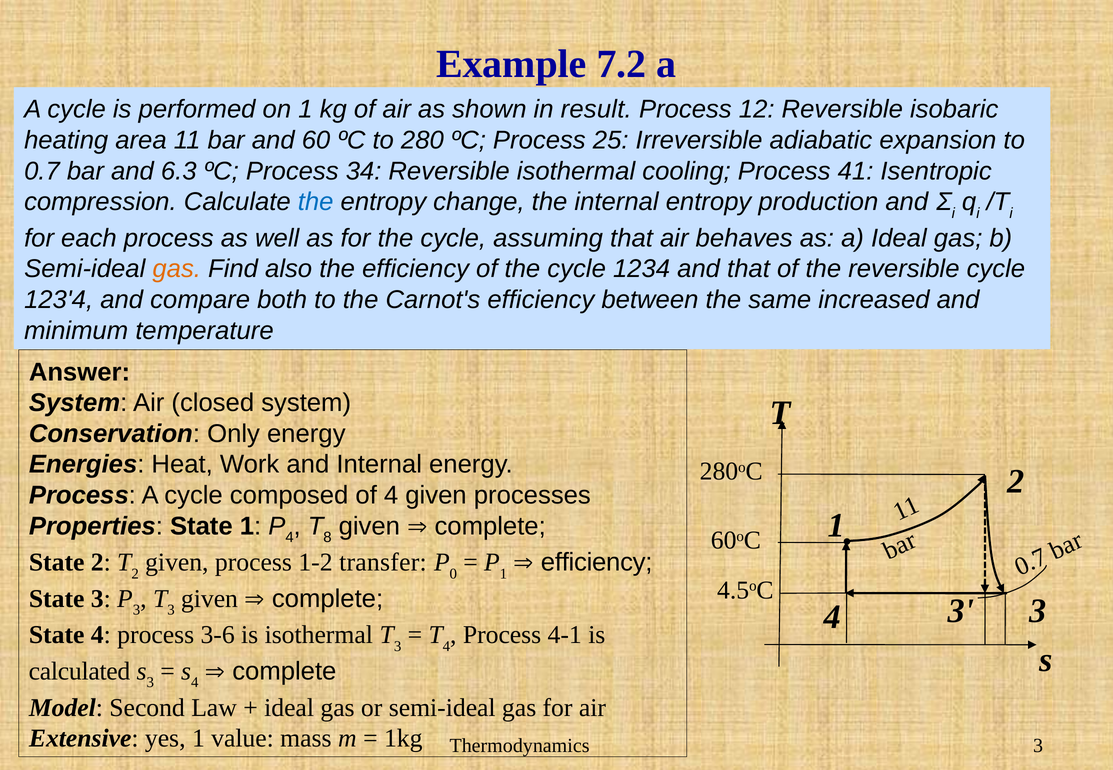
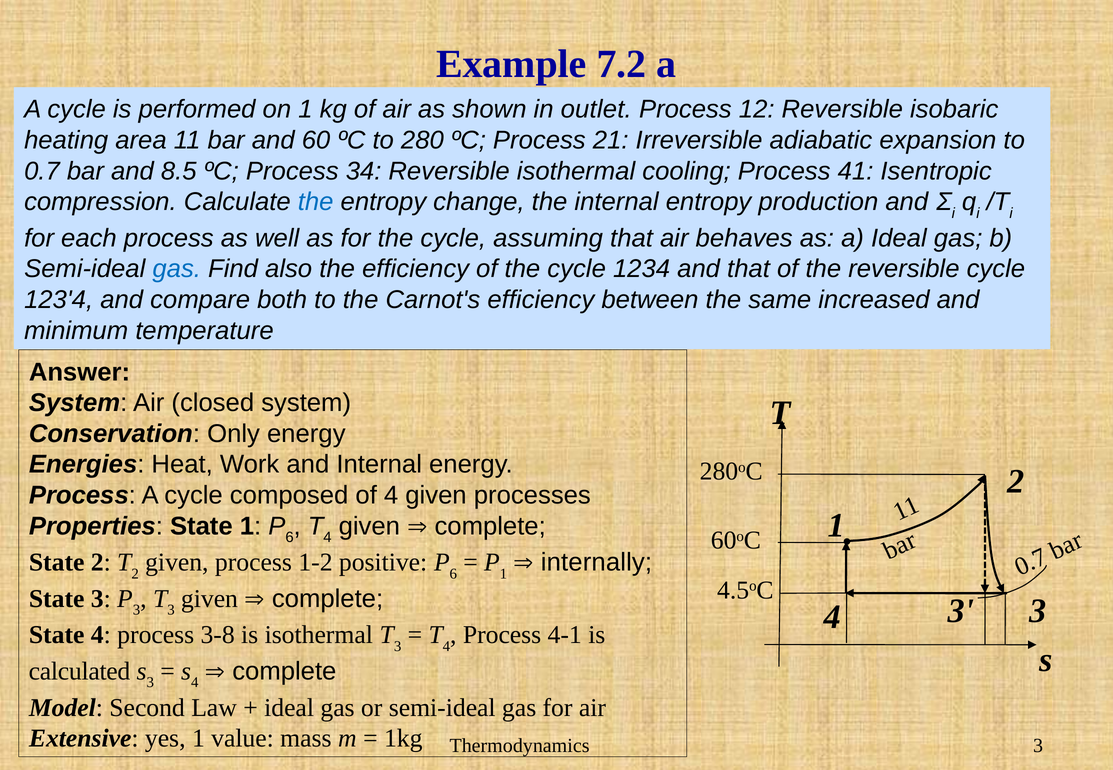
result: result -> outlet (596, 110)
25: 25 -> 21 (611, 140)
6.3: 6.3 -> 8.5 (179, 171)
gas colour: orange -> blue (177, 269)
4: 4 -> 6 (290, 538)
8: 8 -> 4 (327, 538)
transfer: transfer -> positive (383, 563)
0: 0 -> 6 (453, 574)
efficiency: efficiency -> internally (596, 563)
3-6: 3-6 -> 3-8 (218, 635)
